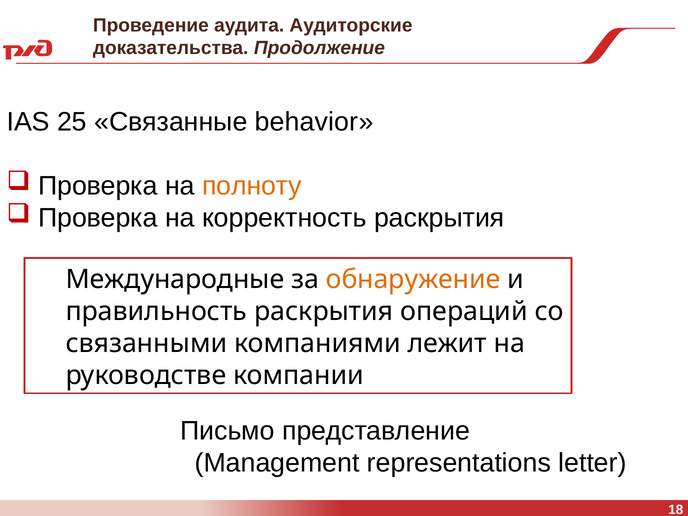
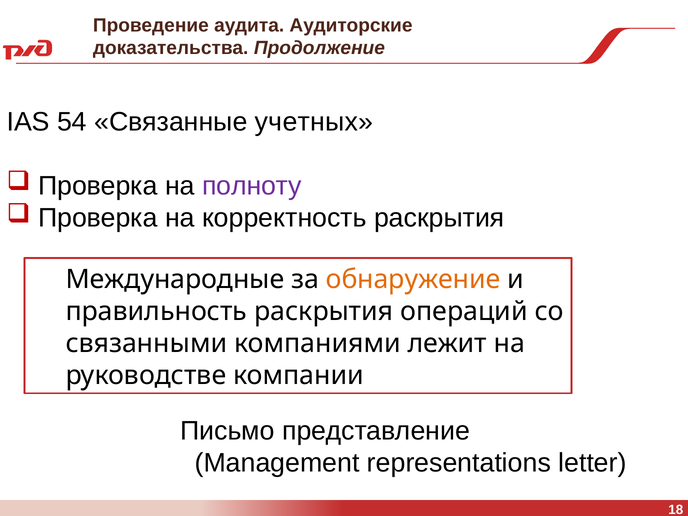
25: 25 -> 54 (72, 122)
behavior: behavior -> учетных (314, 122)
полноту colour: orange -> purple (252, 186)
